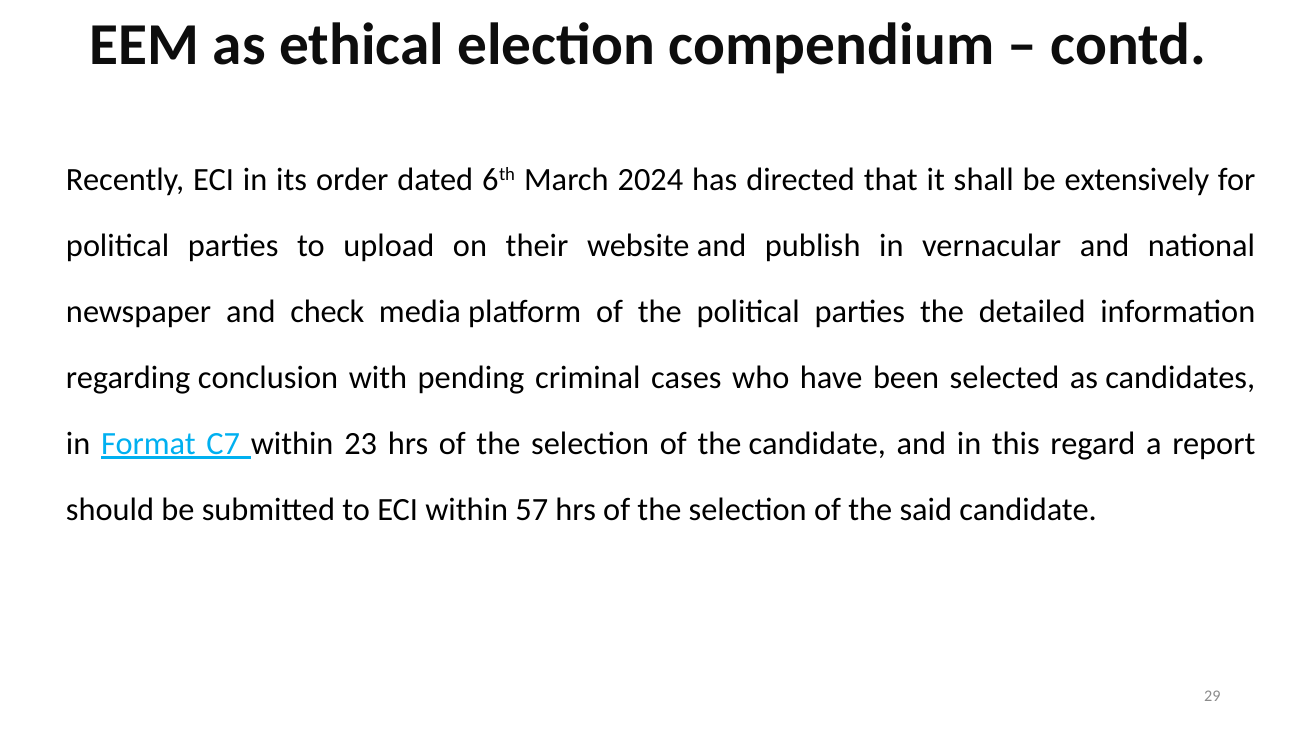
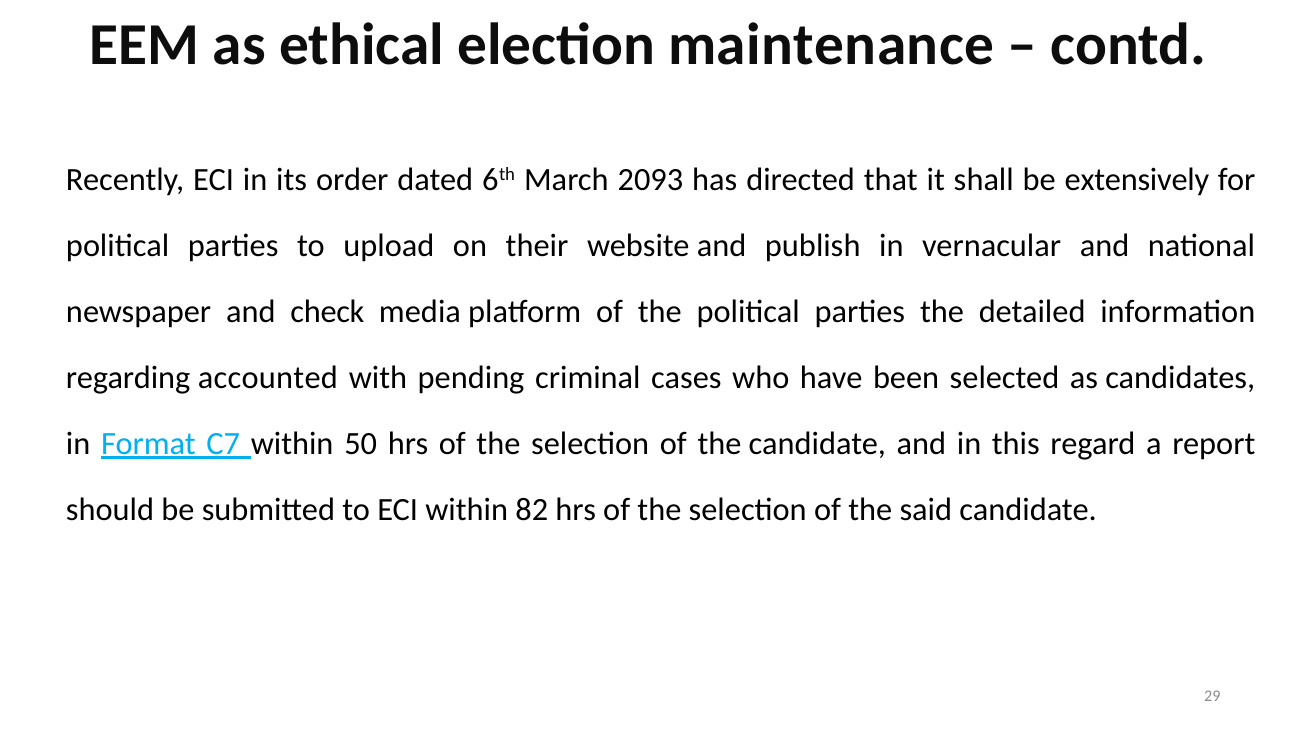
compendium: compendium -> maintenance (831, 45)
2024: 2024 -> 2093 (650, 179)
conclusion: conclusion -> accounted (268, 377)
23: 23 -> 50 (361, 444)
57: 57 -> 82 (532, 510)
